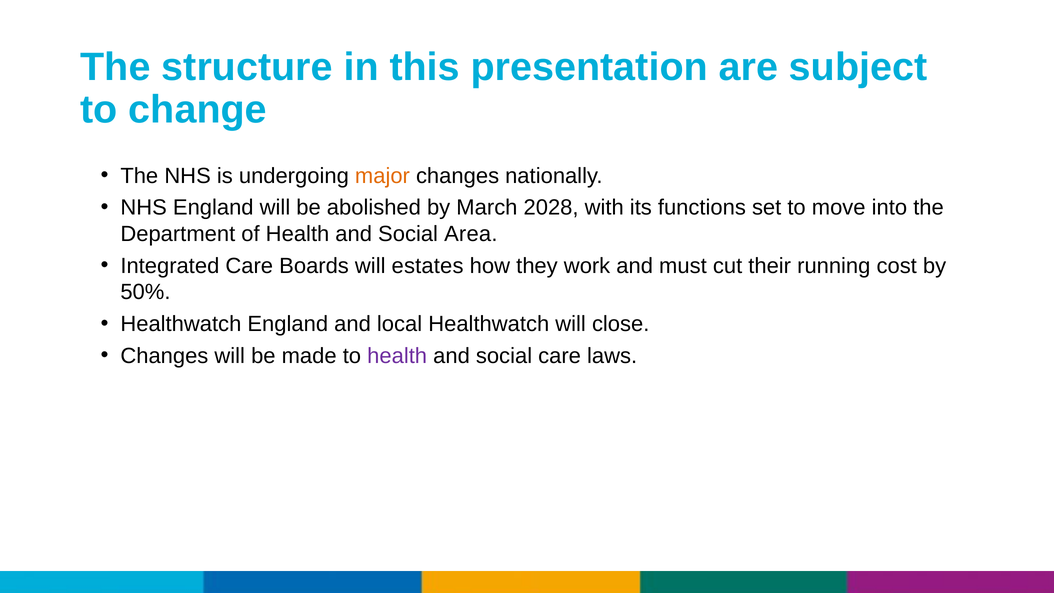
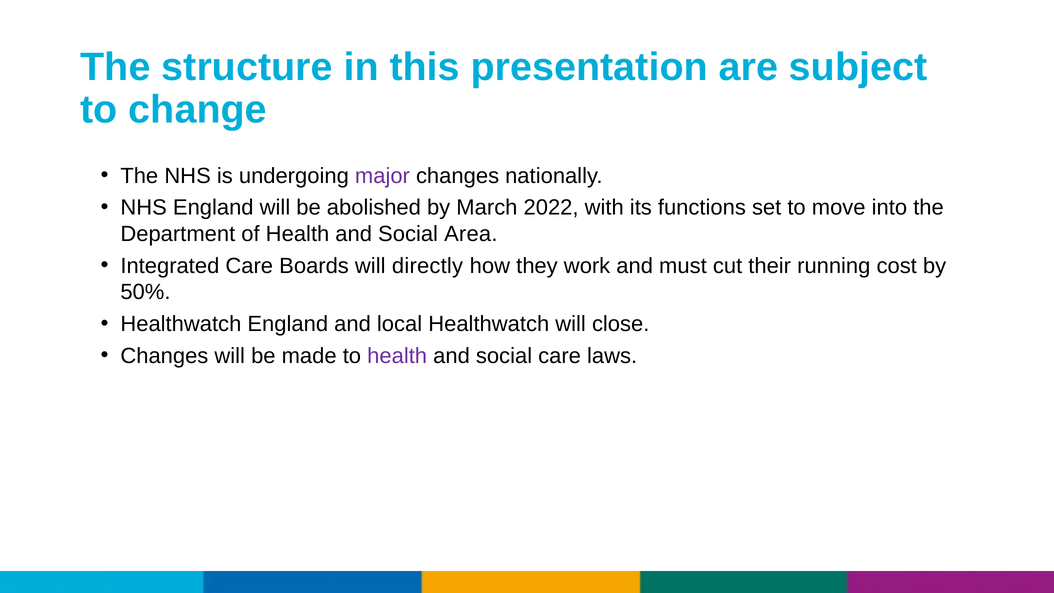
major colour: orange -> purple (382, 176)
2028: 2028 -> 2022 (551, 208)
estates: estates -> directly (428, 266)
